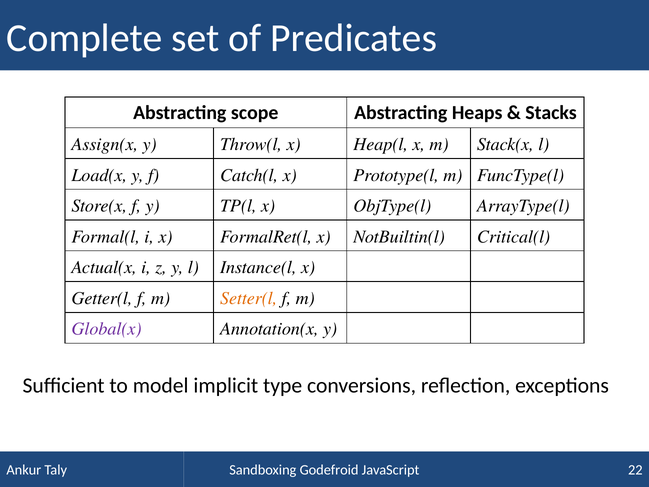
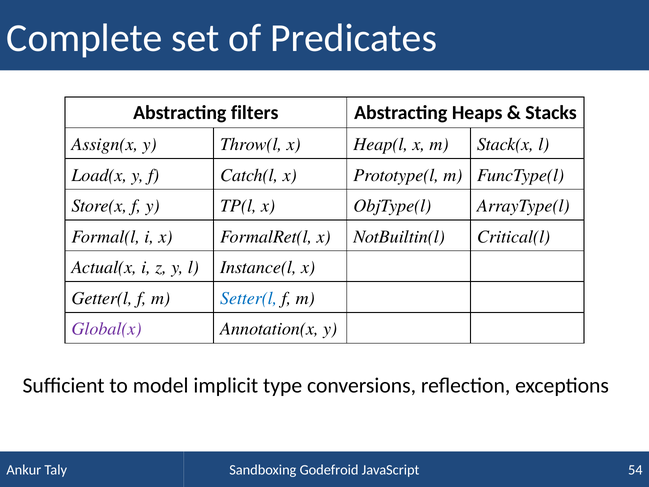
scope: scope -> filters (255, 113)
Setter(l colour: orange -> blue (249, 298)
22: 22 -> 54 (635, 470)
